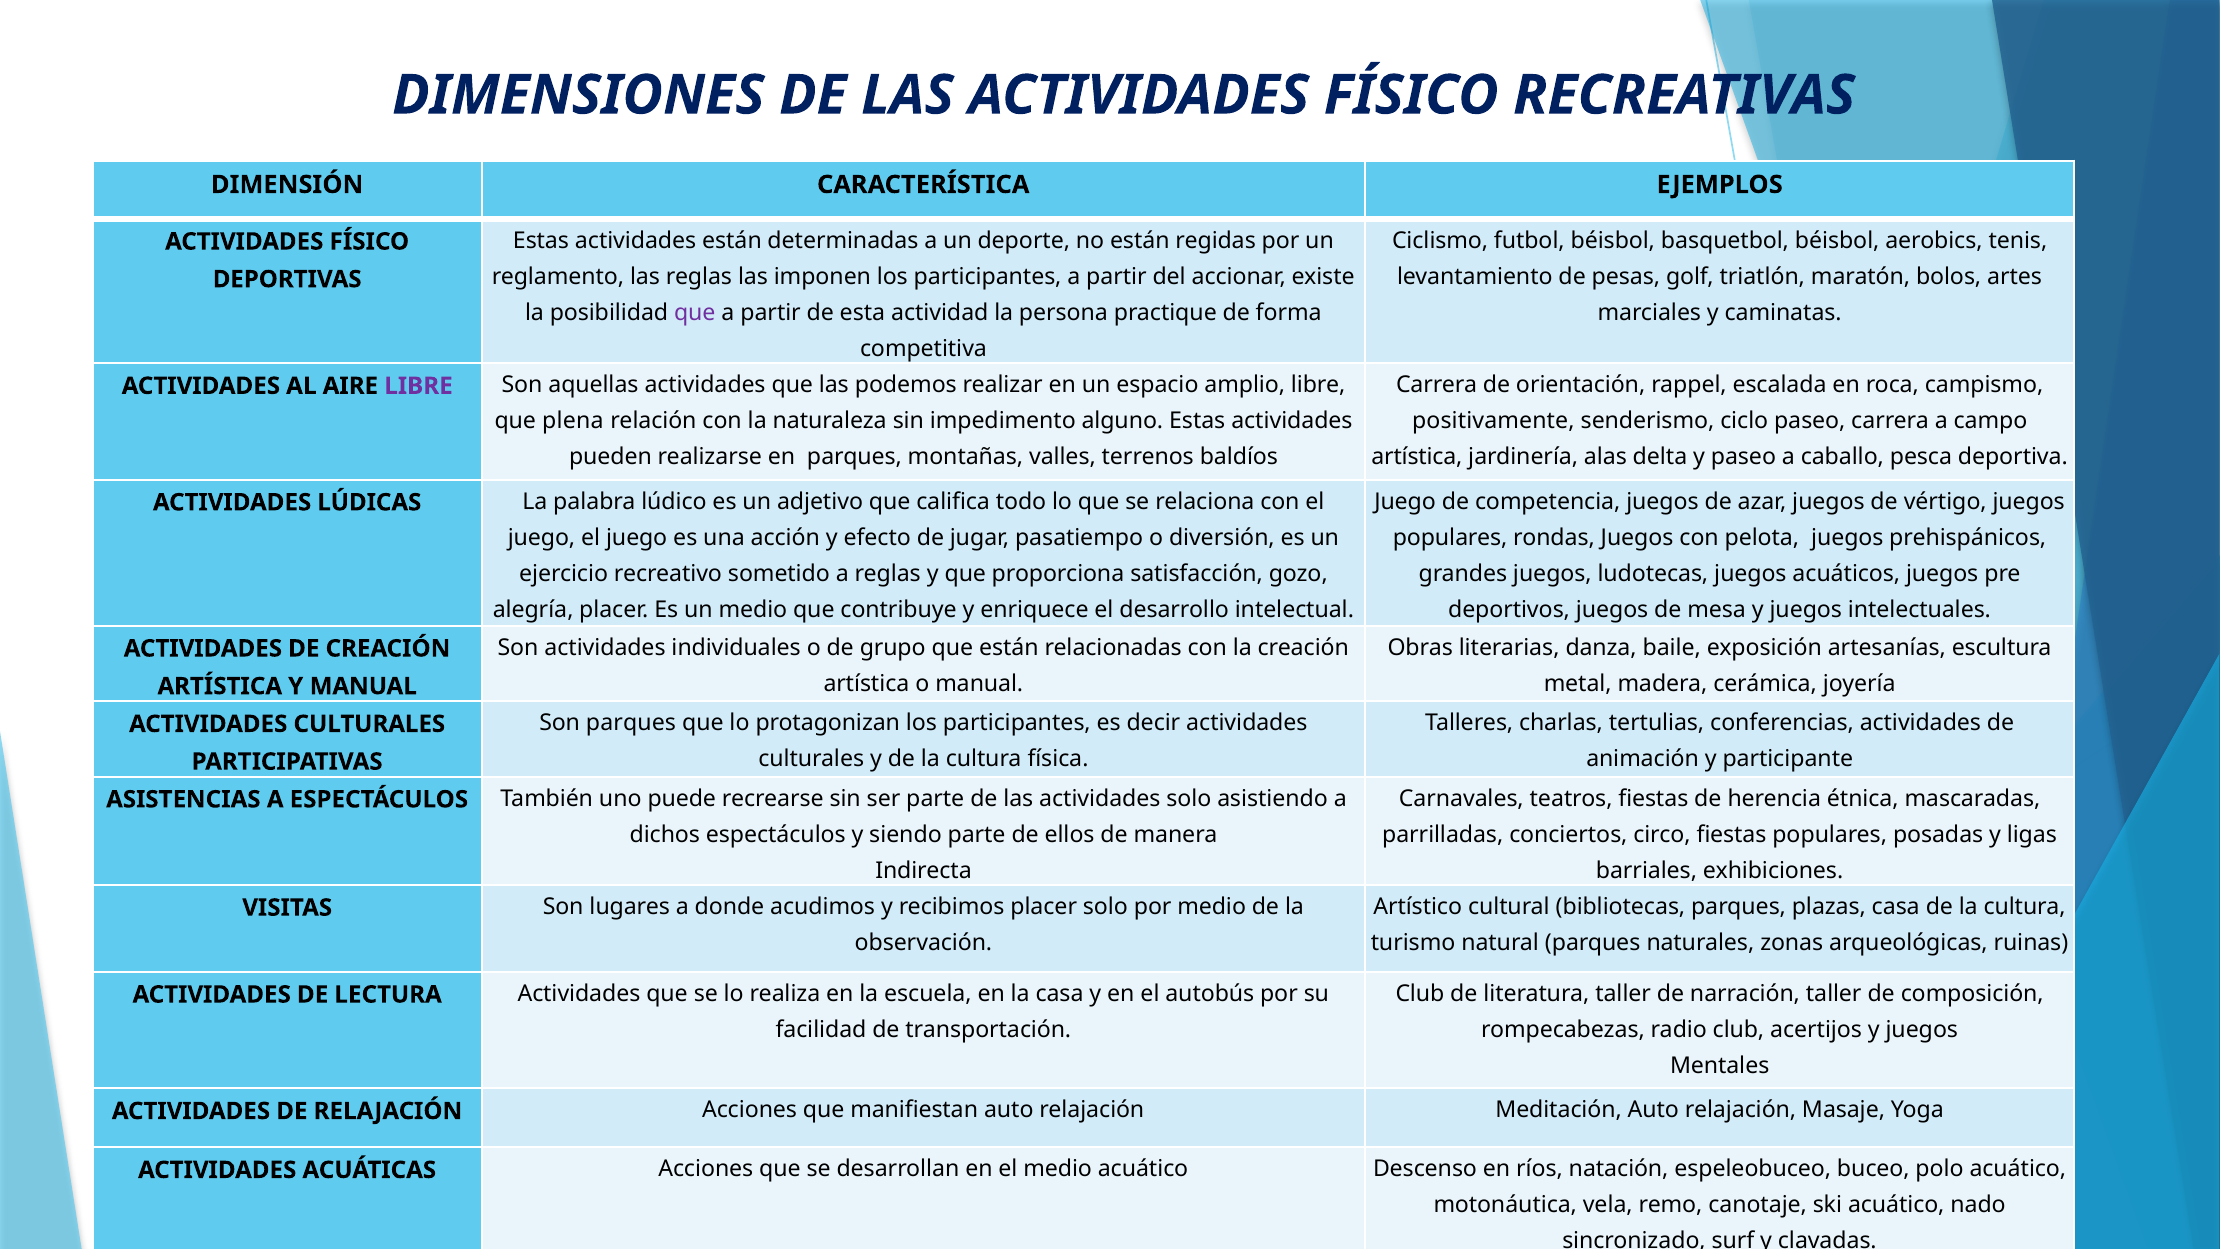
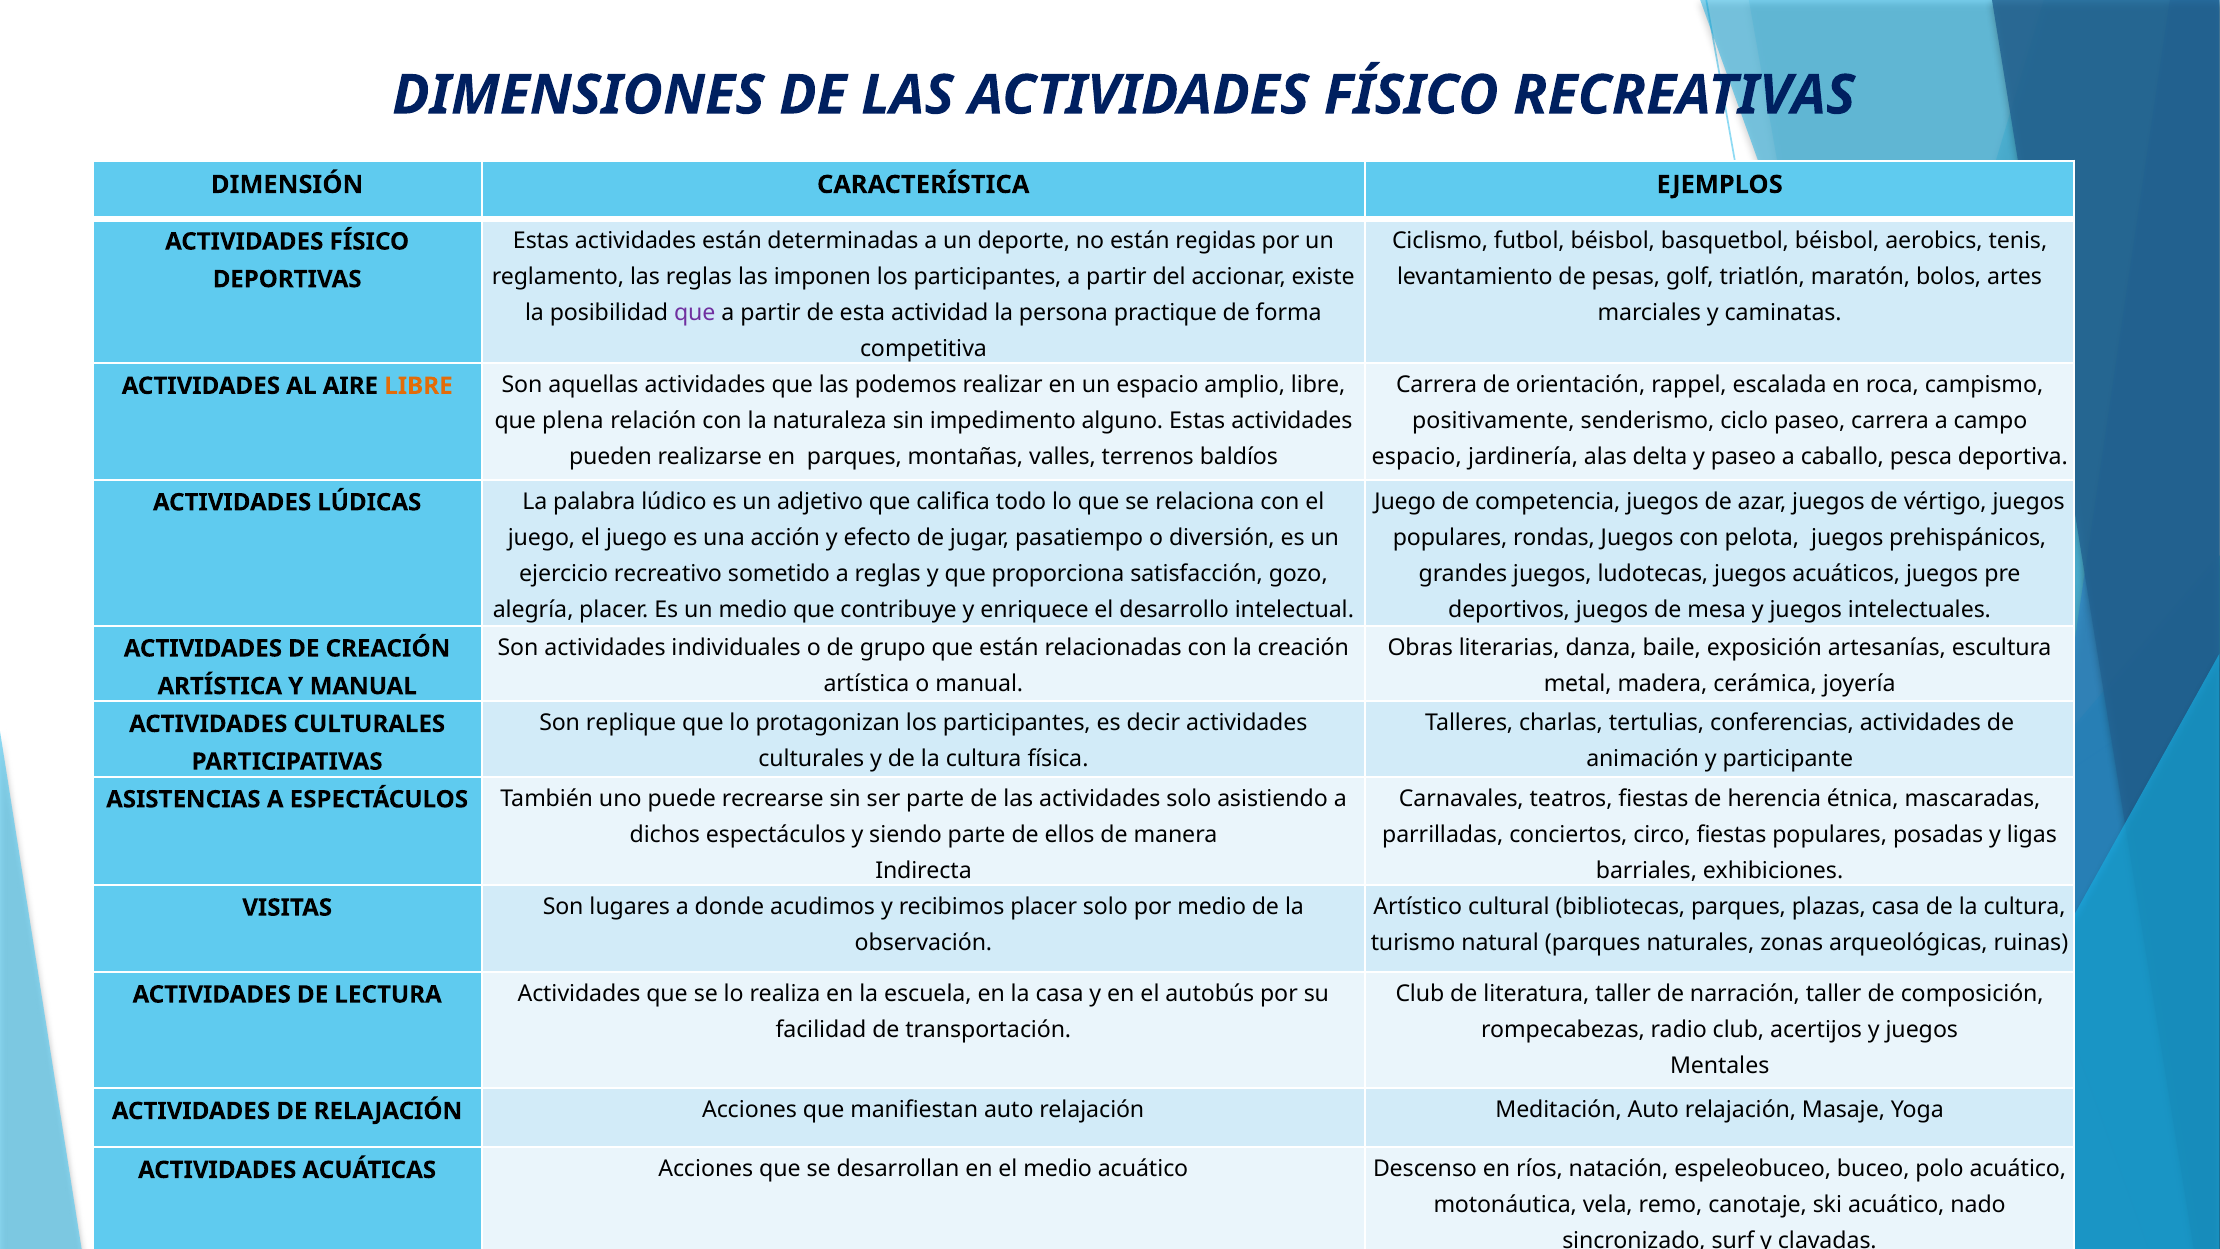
LIBRE colour: purple -> orange (418, 386)
artística: artística -> espacio (1417, 457)
Son parques: parques -> replique (631, 723)
